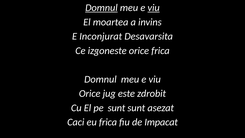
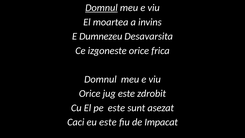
viu underline: present -> none (154, 8)
Inconjurat: Inconjurat -> Dumnezeu (101, 36)
pe sunt: sunt -> este (116, 108)
eu frica: frica -> este (108, 122)
